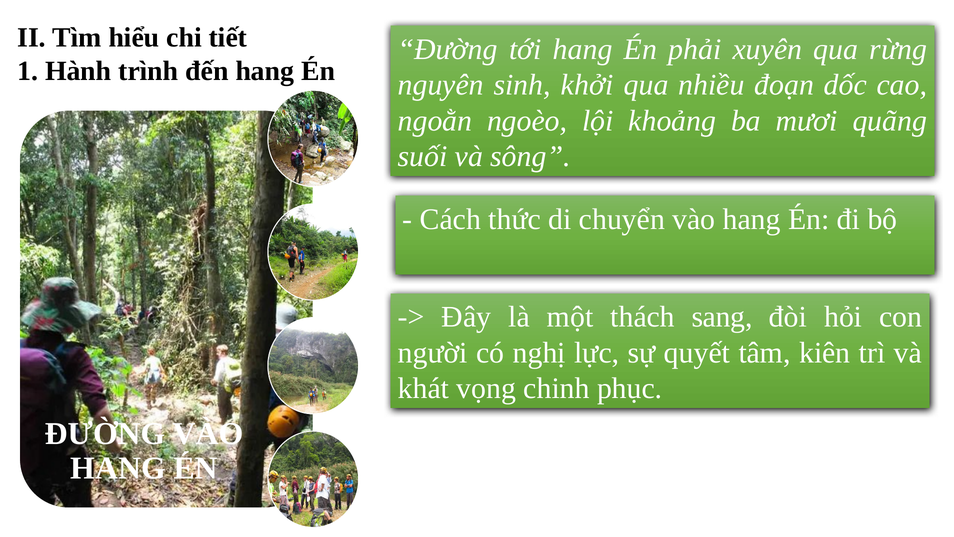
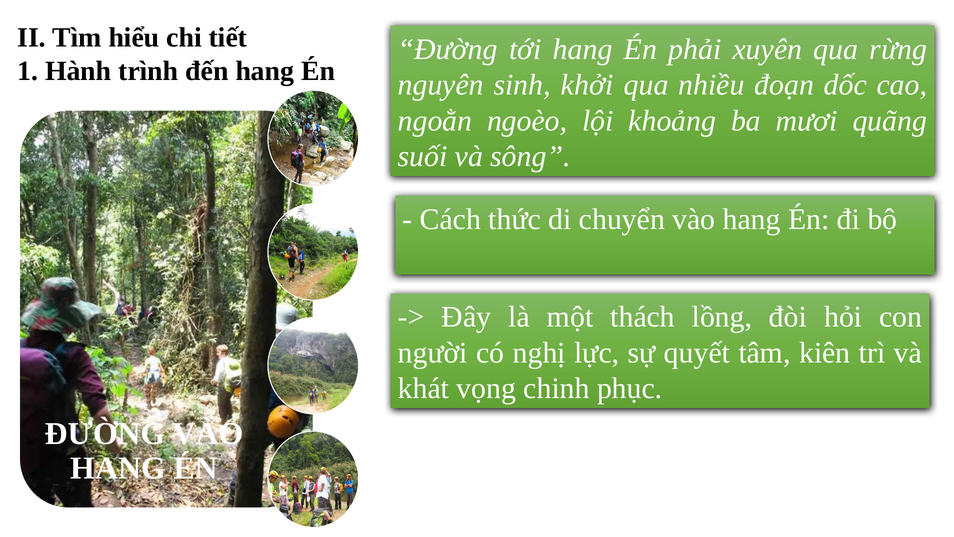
sang: sang -> lồng (722, 317)
